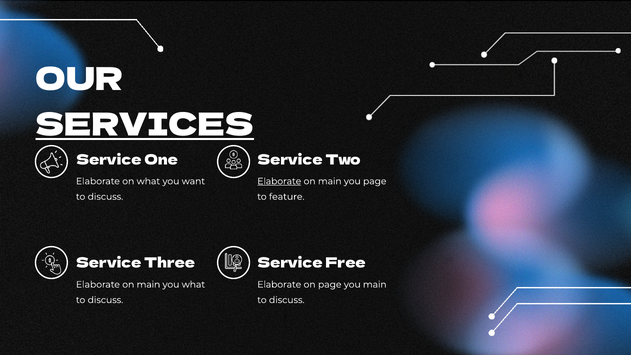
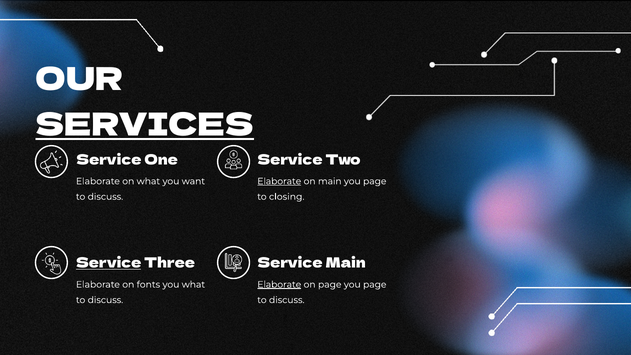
feature: feature -> closing (287, 197)
Service underline: none -> present (109, 263)
Service Free: Free -> Main (346, 263)
main: main -> fonts (148, 284)
Elaborate underline: none -> present (279, 284)
main: main -> page (375, 284)
